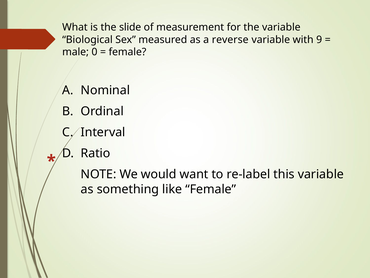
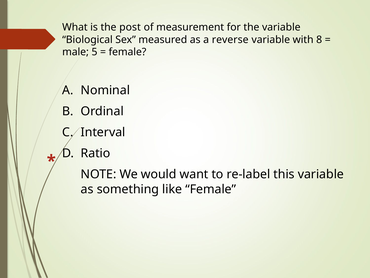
slide: slide -> post (130, 27)
9: 9 -> 8 (319, 40)
0: 0 -> 5 (94, 52)
